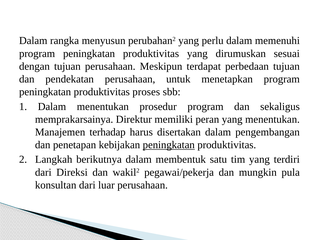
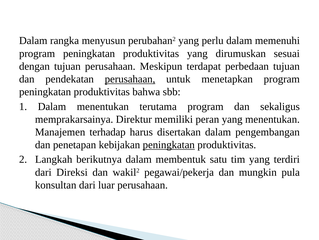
perusahaan underline: none -> present (130, 79)
proses: proses -> bahwa (146, 92)
prosedur: prosedur -> terutama (158, 106)
